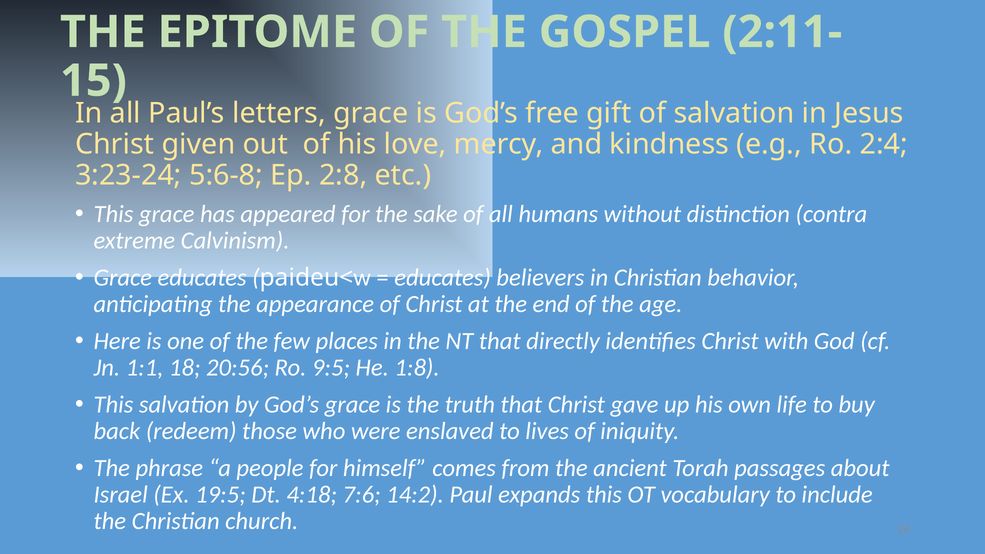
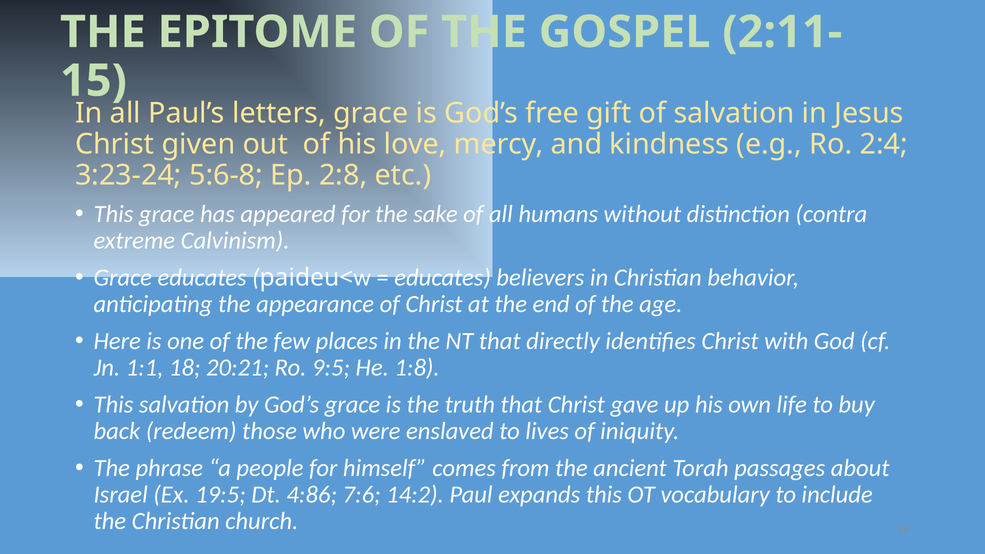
20:56: 20:56 -> 20:21 (238, 368)
4:18: 4:18 -> 4:86 (312, 495)
